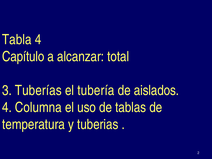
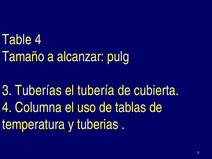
Tabla: Tabla -> Table (17, 40)
Capítulo: Capítulo -> Tamaño (23, 57)
total: total -> pulg (118, 57)
aislados: aislados -> cubierta (156, 91)
